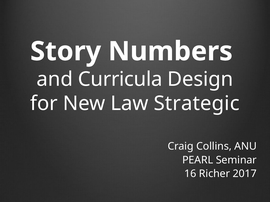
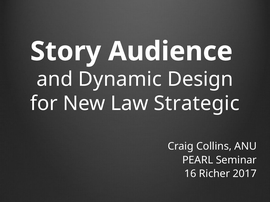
Numbers: Numbers -> Audience (170, 52)
Curricula: Curricula -> Dynamic (120, 79)
